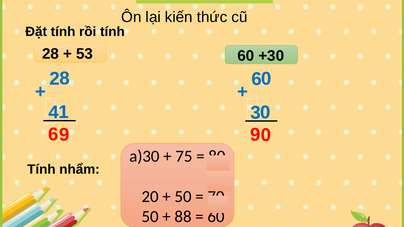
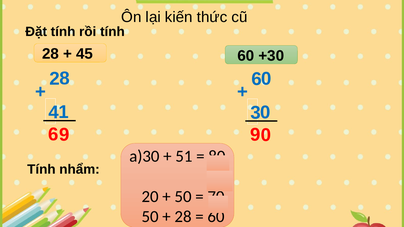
53: 53 -> 45 (85, 54)
75: 75 -> 51 (184, 156)
88: 88 -> 28 (183, 217)
